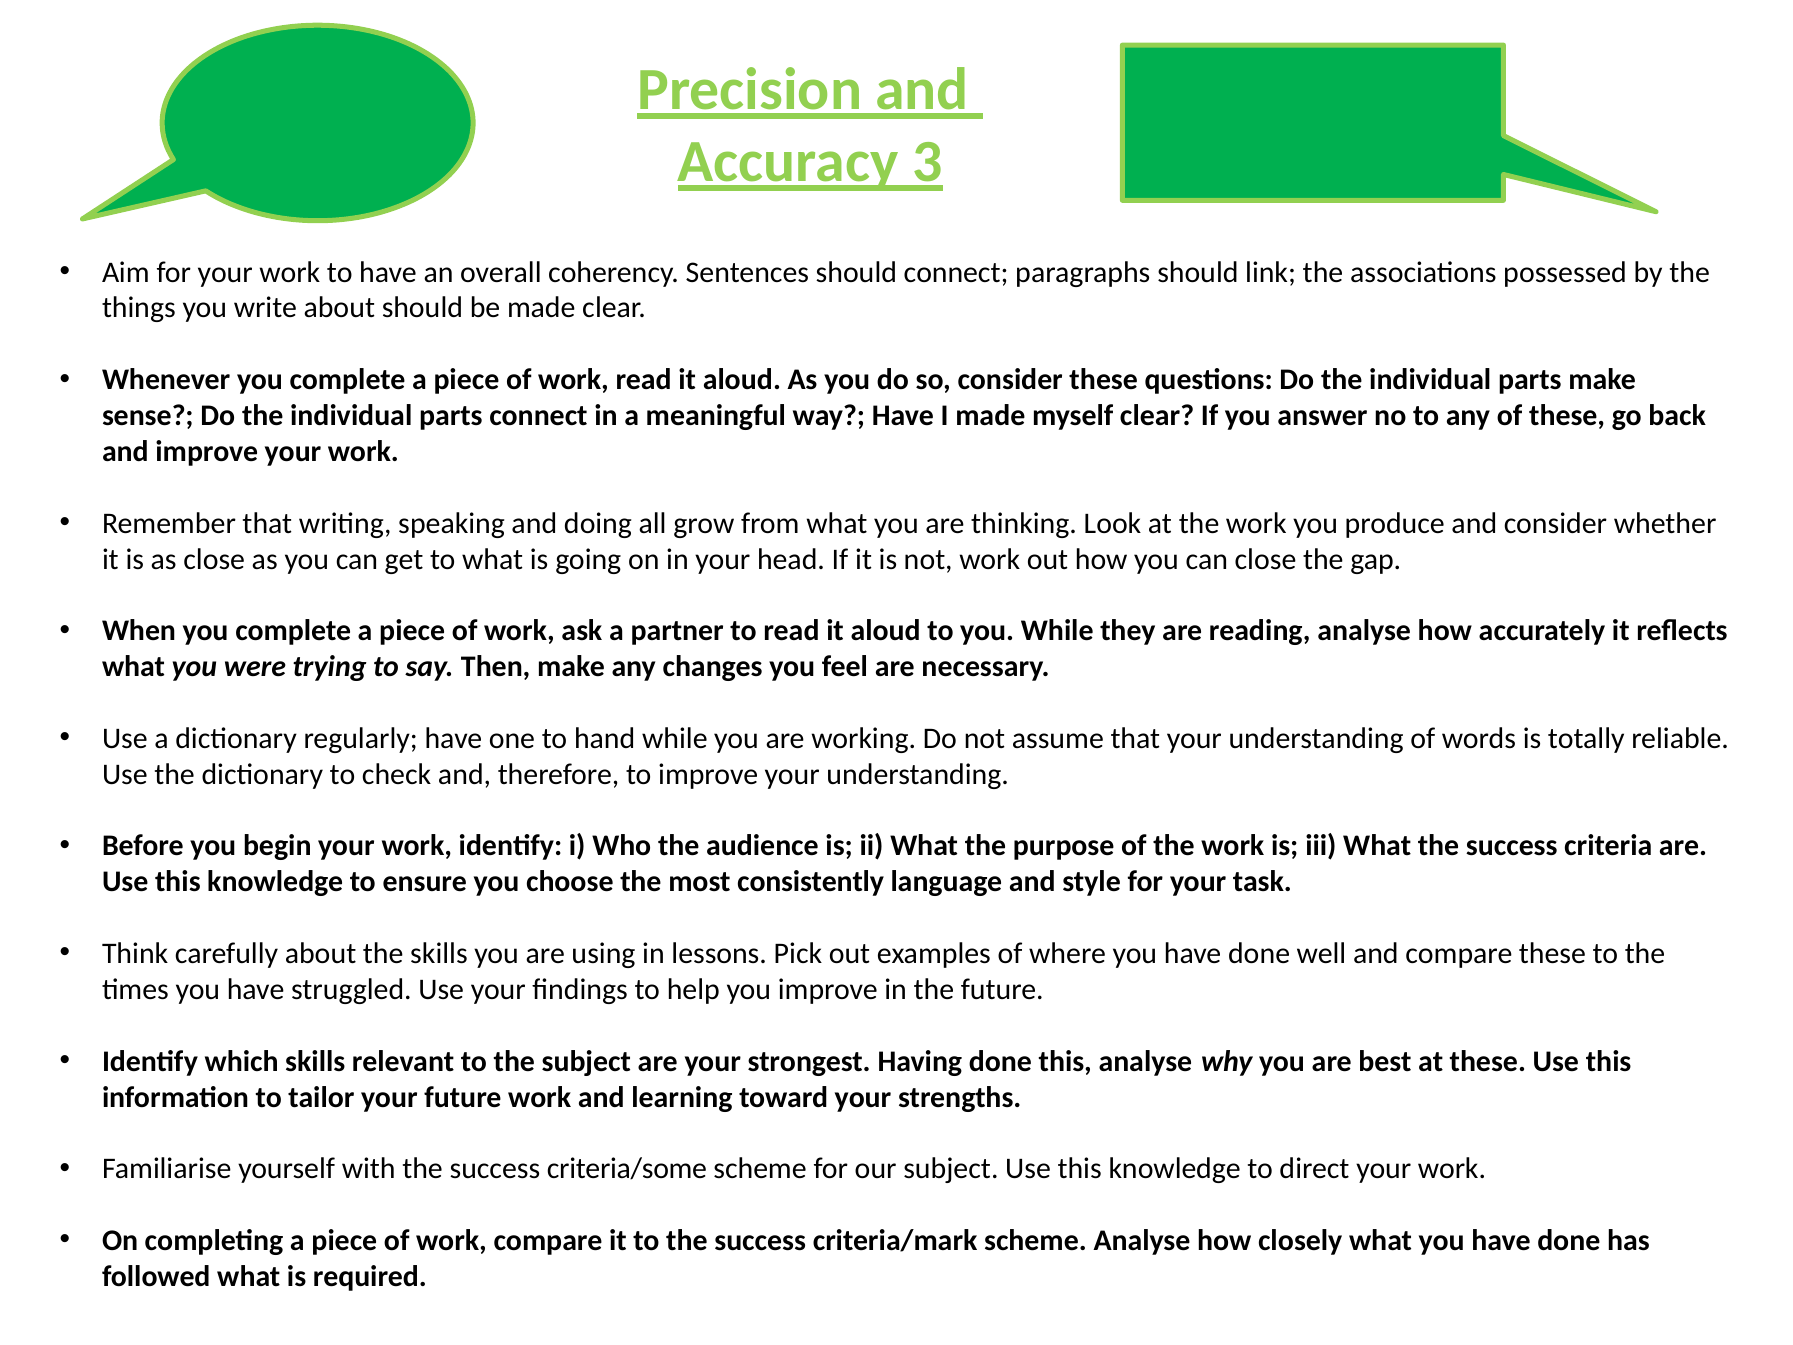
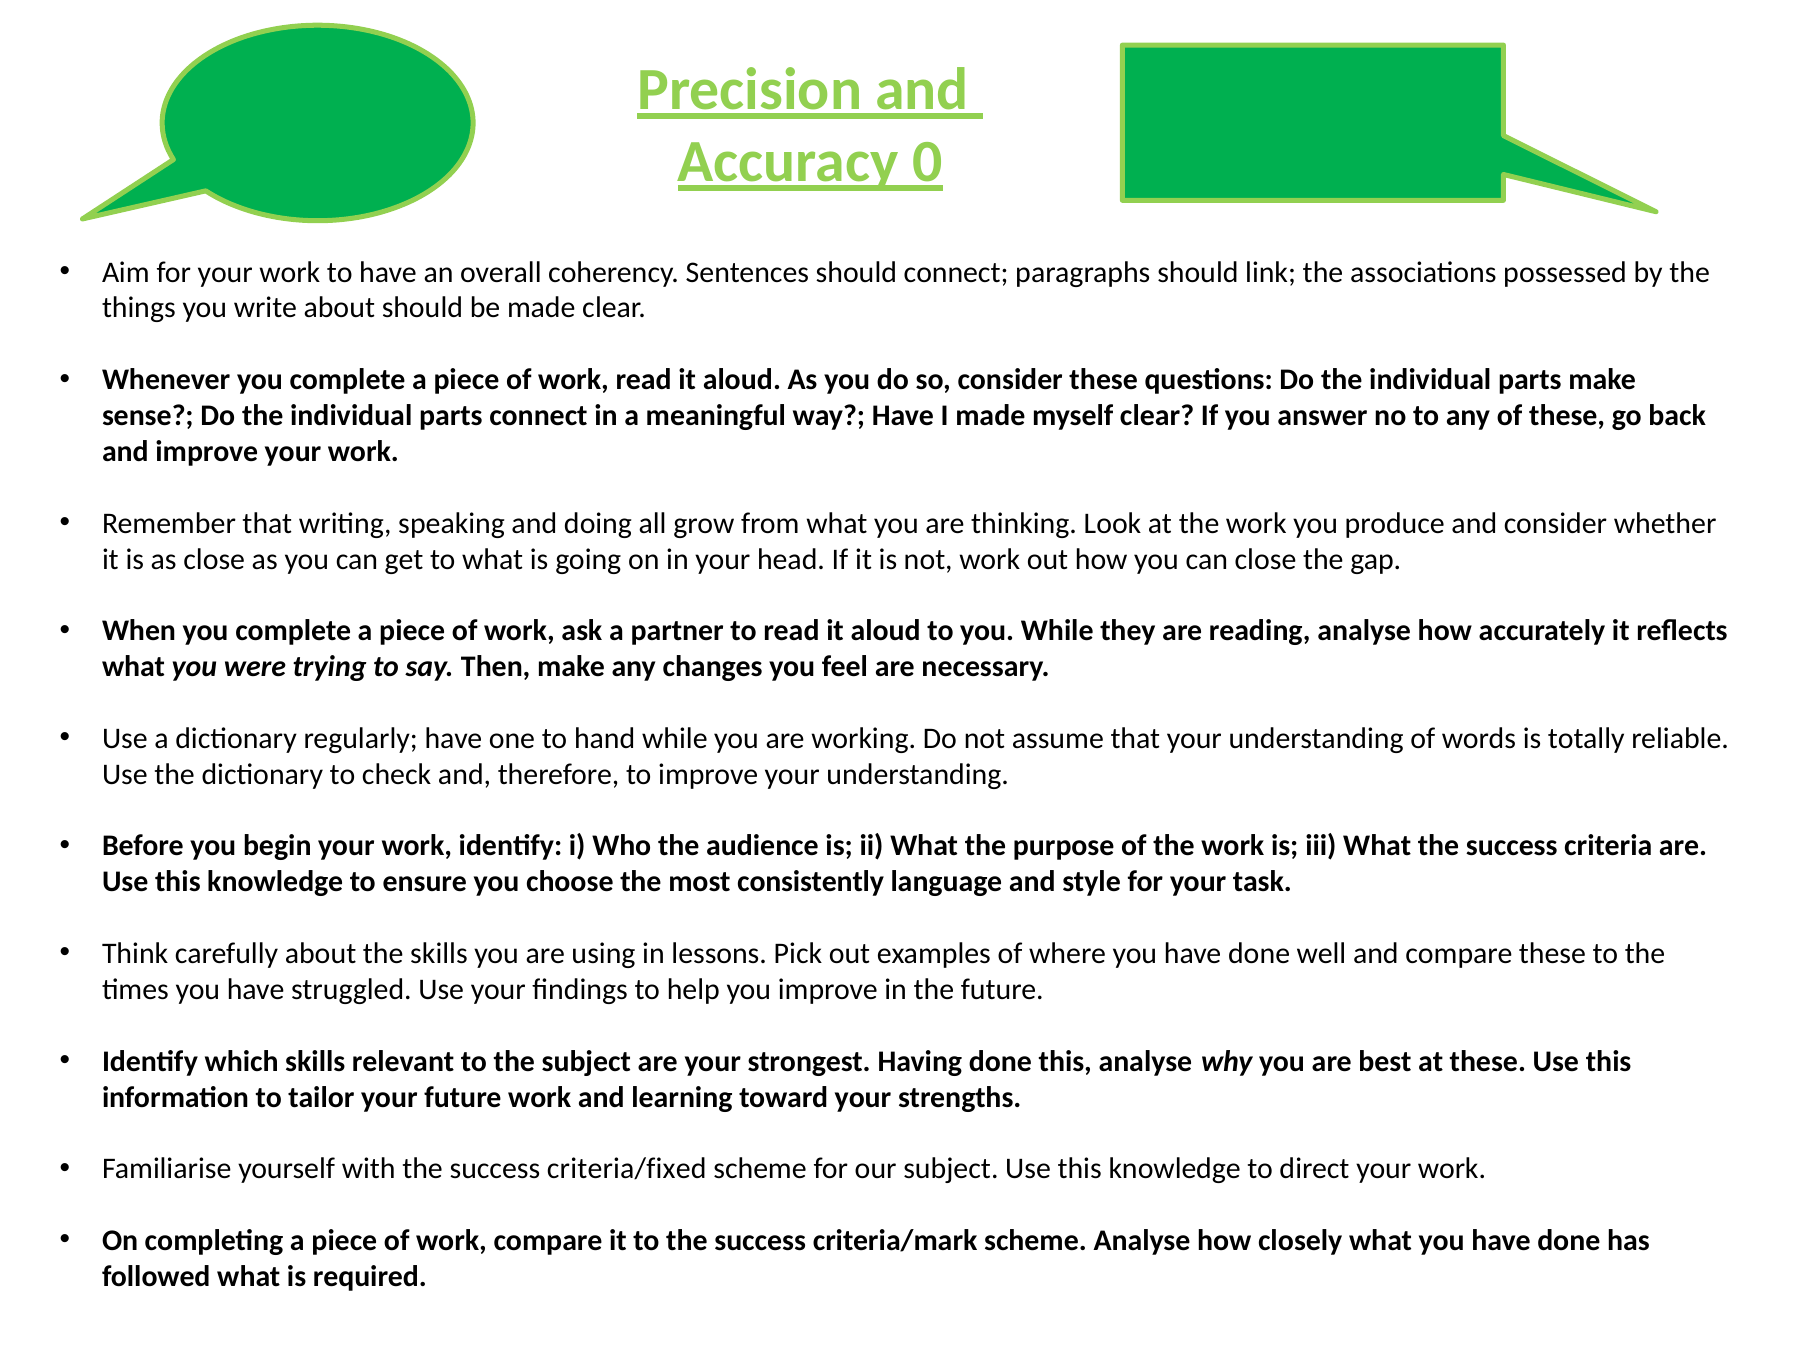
3: 3 -> 0 (927, 162)
criteria/some: criteria/some -> criteria/fixed (627, 1169)
